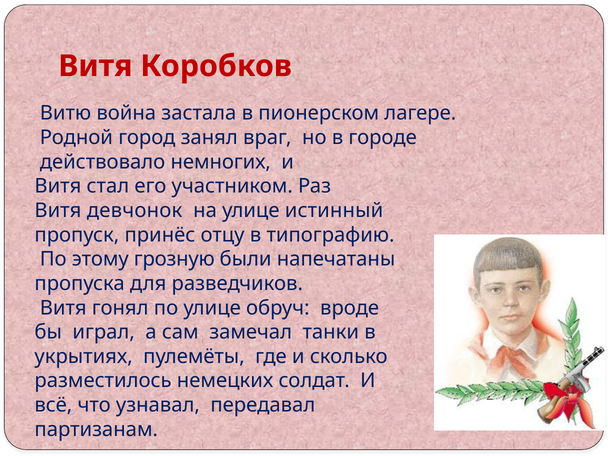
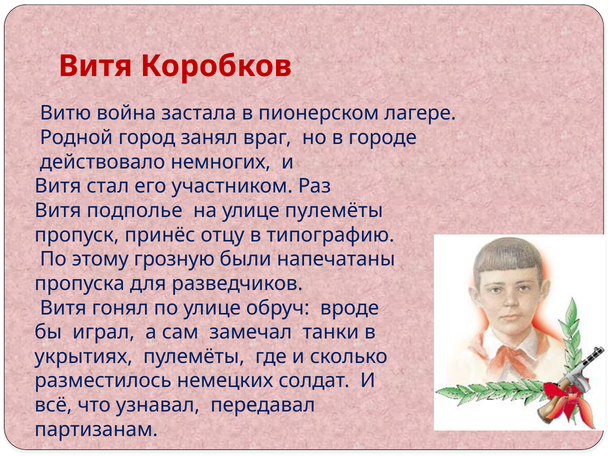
девчонок: девчонок -> подполье (135, 211)
улице истинный: истинный -> пулемёты (334, 211)
